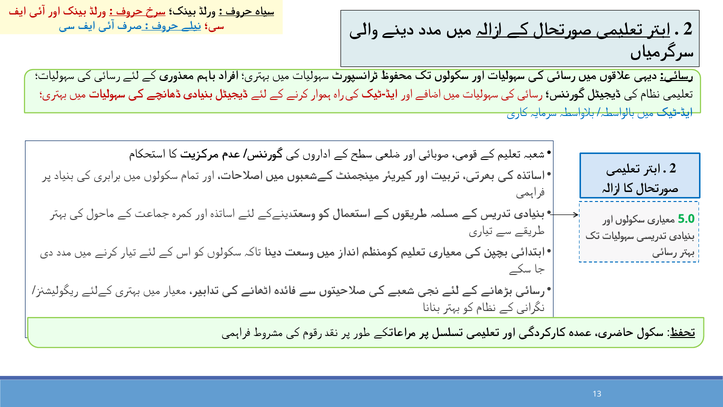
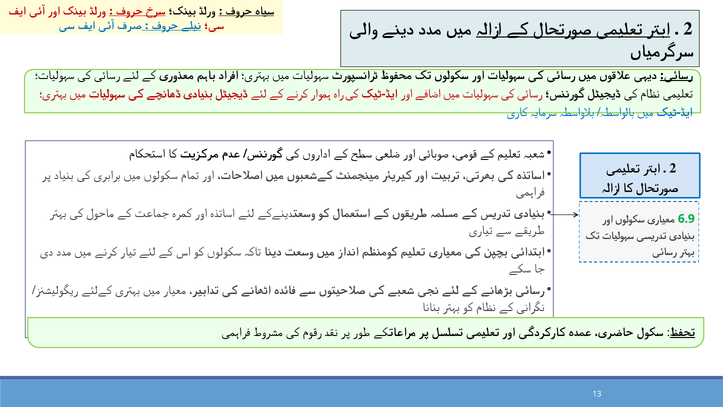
5.0: 5.0 -> 6.9 (686, 219)
